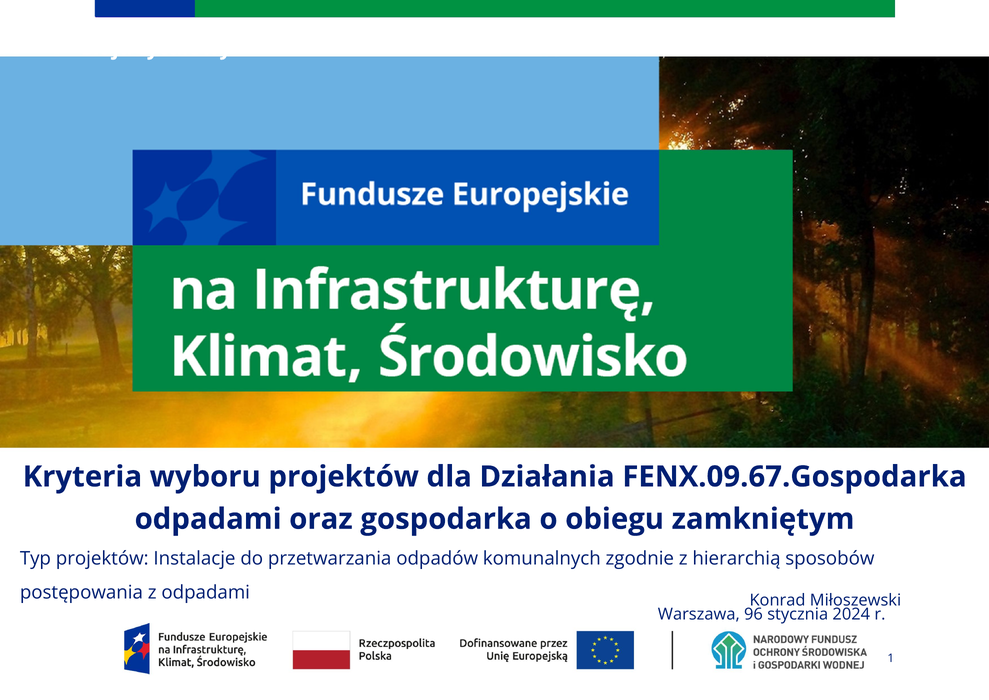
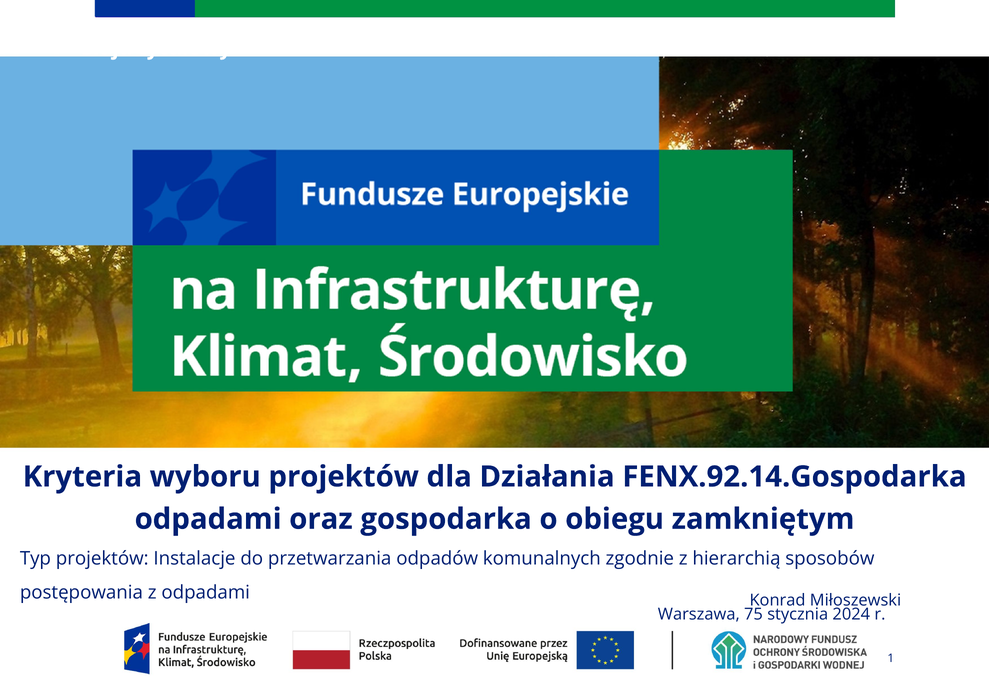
FENX.09.67.Gospodarka: FENX.09.67.Gospodarka -> FENX.92.14.Gospodarka (794, 476)
96: 96 -> 75 (753, 614)
